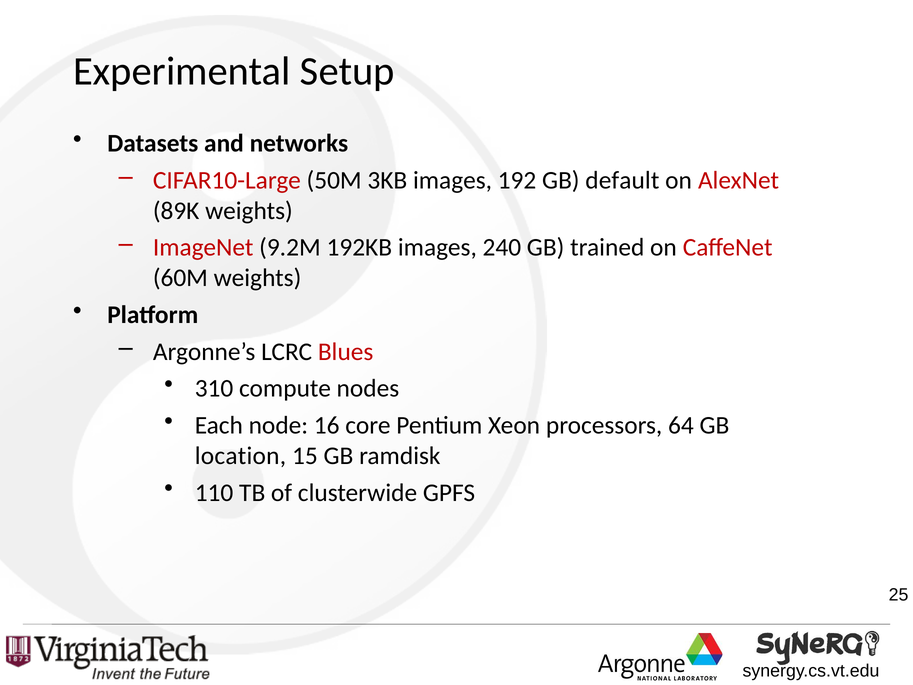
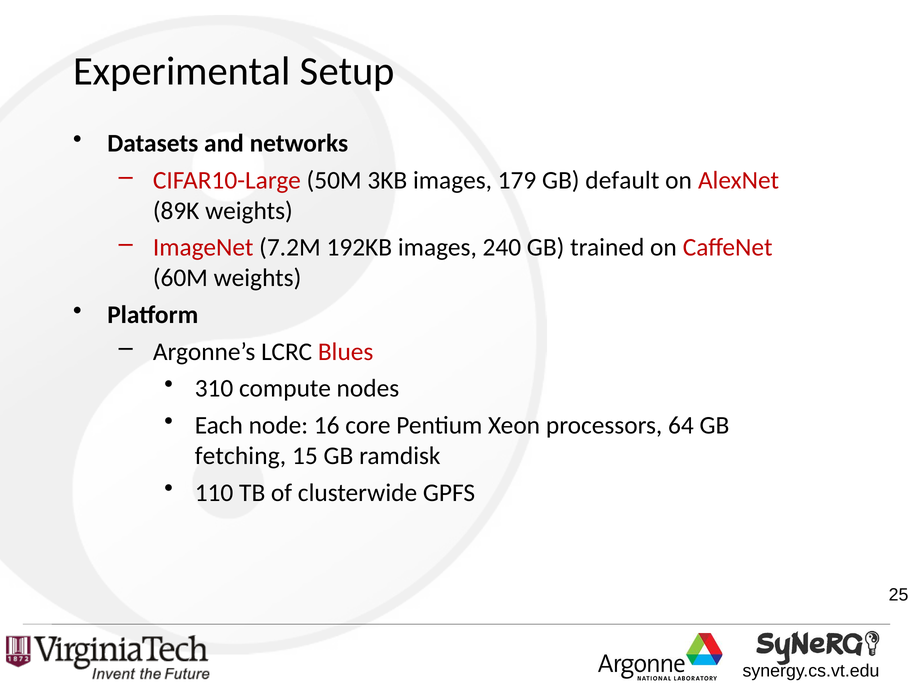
192: 192 -> 179 (517, 180)
9.2M: 9.2M -> 7.2M (290, 247)
location: location -> fetching (240, 456)
